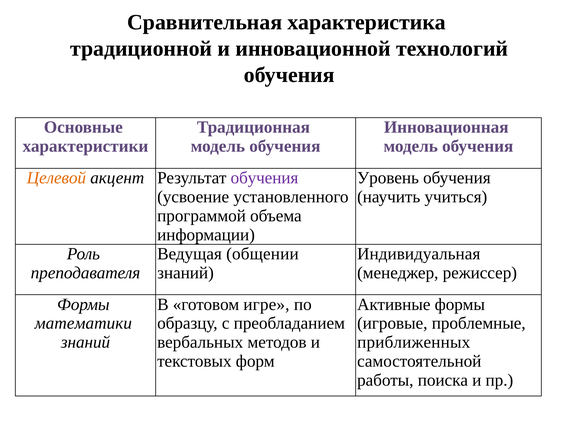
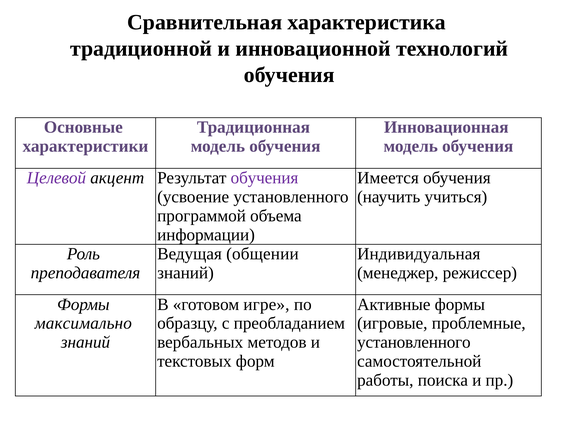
Целевой colour: orange -> purple (56, 178)
Уровень: Уровень -> Имеется (388, 178)
математики: математики -> максимально (83, 323)
приближенных: приближенных -> установленного (414, 342)
